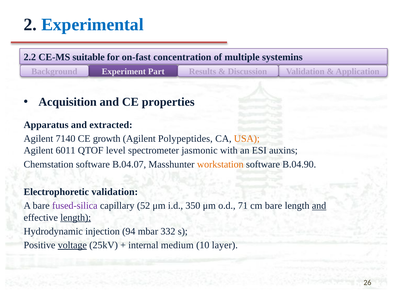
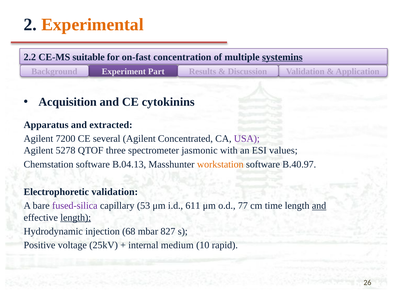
Experimental colour: blue -> orange (92, 25)
systemins underline: none -> present (282, 57)
properties: properties -> cytokinins (168, 102)
7140: 7140 -> 7200 (66, 139)
growth: growth -> several (107, 139)
Polypeptides: Polypeptides -> Concentrated (185, 139)
USA colour: orange -> purple (247, 139)
6011: 6011 -> 5278 (66, 151)
level: level -> three (116, 151)
auxins: auxins -> values (283, 151)
B.04.07: B.04.07 -> B.04.13 (129, 164)
B.04.90: B.04.90 -> B.40.97 (299, 164)
52: 52 -> 53 (144, 206)
350: 350 -> 611 (193, 206)
71: 71 -> 77 (243, 206)
cm bare: bare -> time (274, 206)
94: 94 -> 68 (129, 232)
332: 332 -> 827 (168, 232)
voltage underline: present -> none (72, 245)
layer: layer -> rapid (225, 245)
